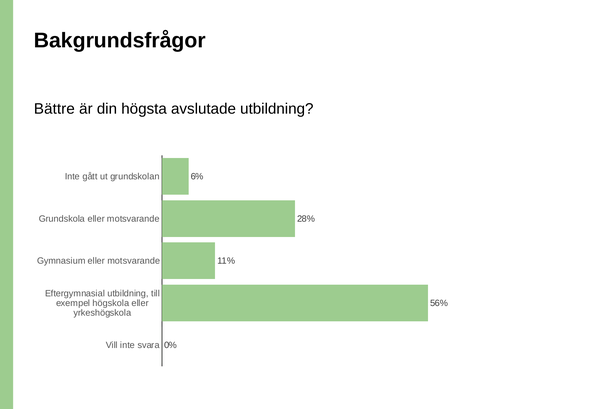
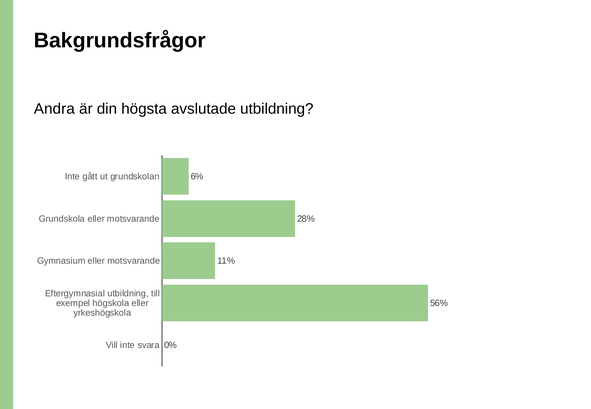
Bättre: Bättre -> Andra (54, 109)
